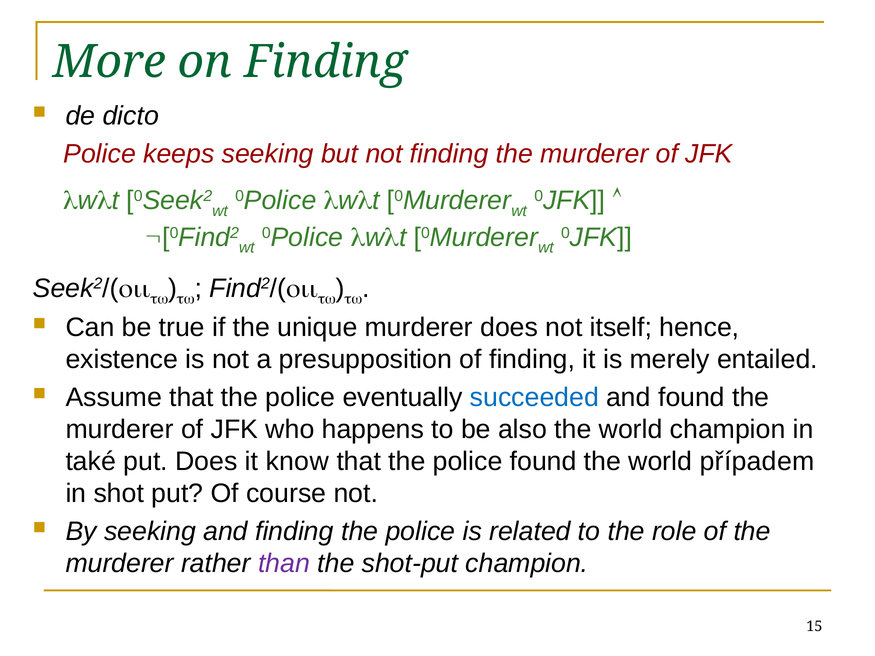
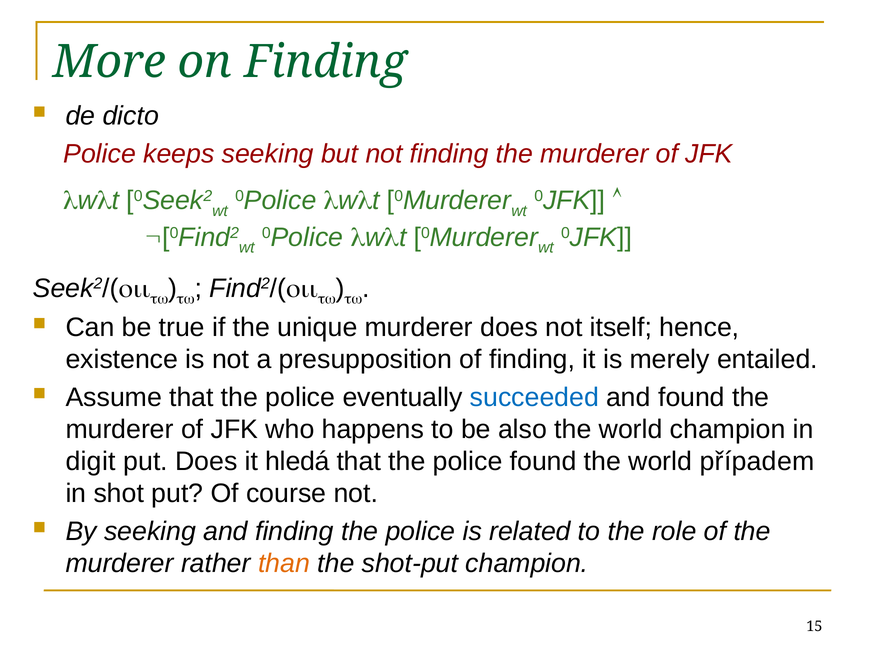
také: také -> digit (91, 462)
know: know -> hledá (298, 462)
than colour: purple -> orange (284, 564)
